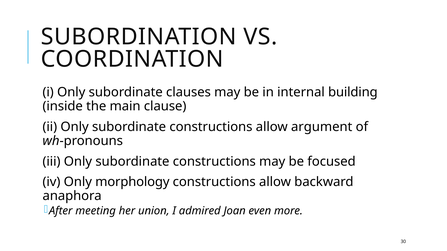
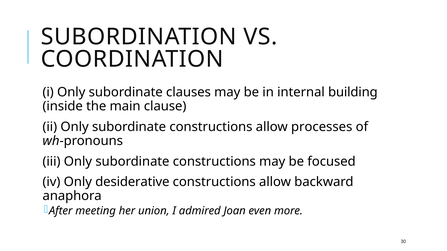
argument: argument -> processes (322, 127)
morphology: morphology -> desiderative (132, 182)
